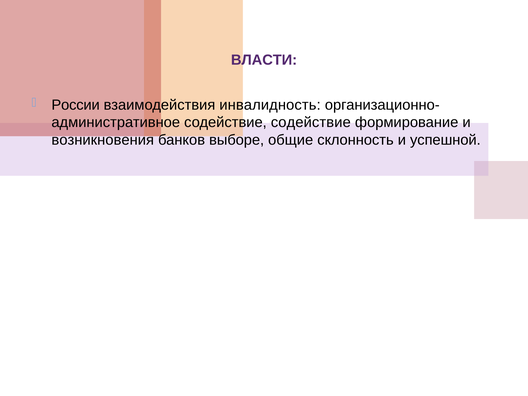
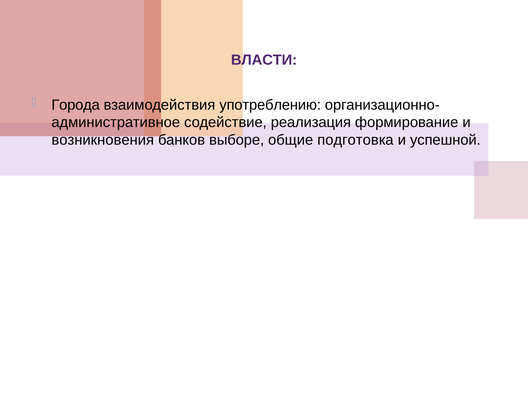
России: России -> Города (76, 105)
инвалидность: инвалидность -> употреблению (270, 105)
содействие содействие: содействие -> реализация (311, 122)
склонность: склонность -> подготовка (355, 140)
